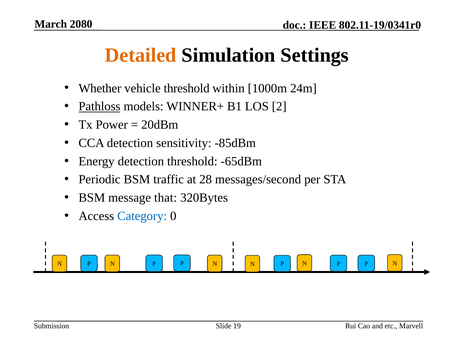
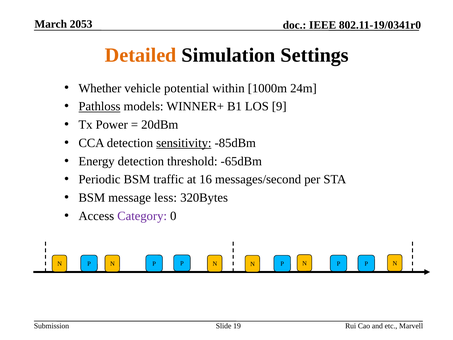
2080: 2080 -> 2053 (81, 24)
vehicle threshold: threshold -> potential (187, 88)
2: 2 -> 9 (279, 106)
sensitivity underline: none -> present (184, 143)
28: 28 -> 16 (206, 179)
that: that -> less (166, 198)
Category colour: blue -> purple (142, 216)
